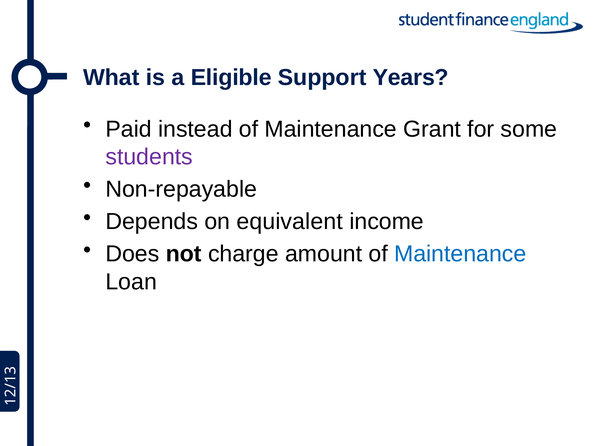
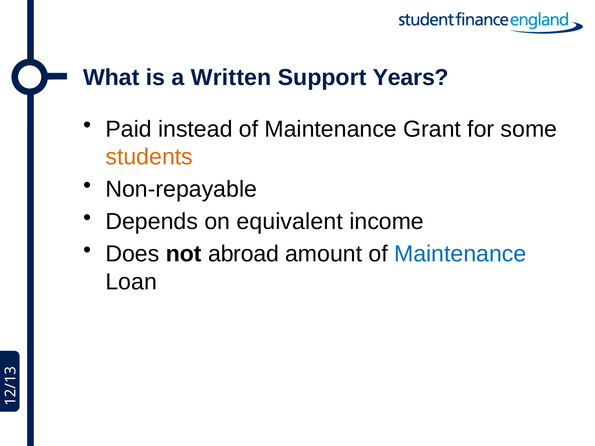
Eligible: Eligible -> Written (231, 78)
students colour: purple -> orange (149, 157)
charge: charge -> abroad (243, 254)
